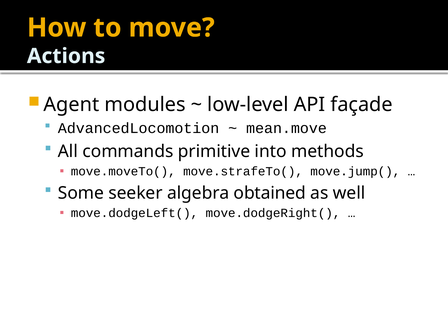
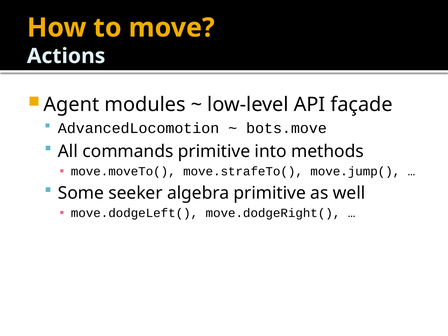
mean.move: mean.move -> bots.move (286, 128)
algebra obtained: obtained -> primitive (270, 193)
